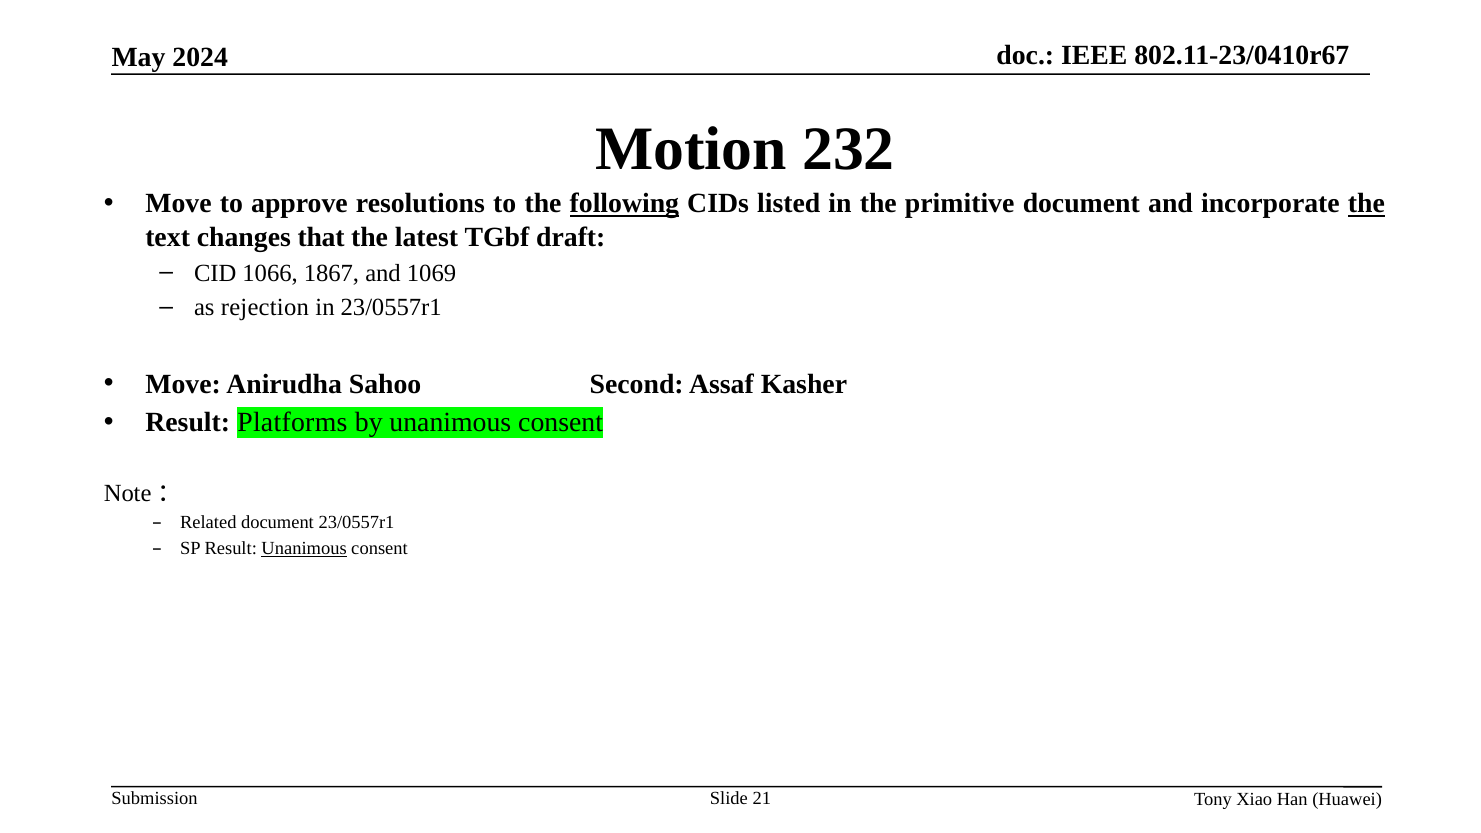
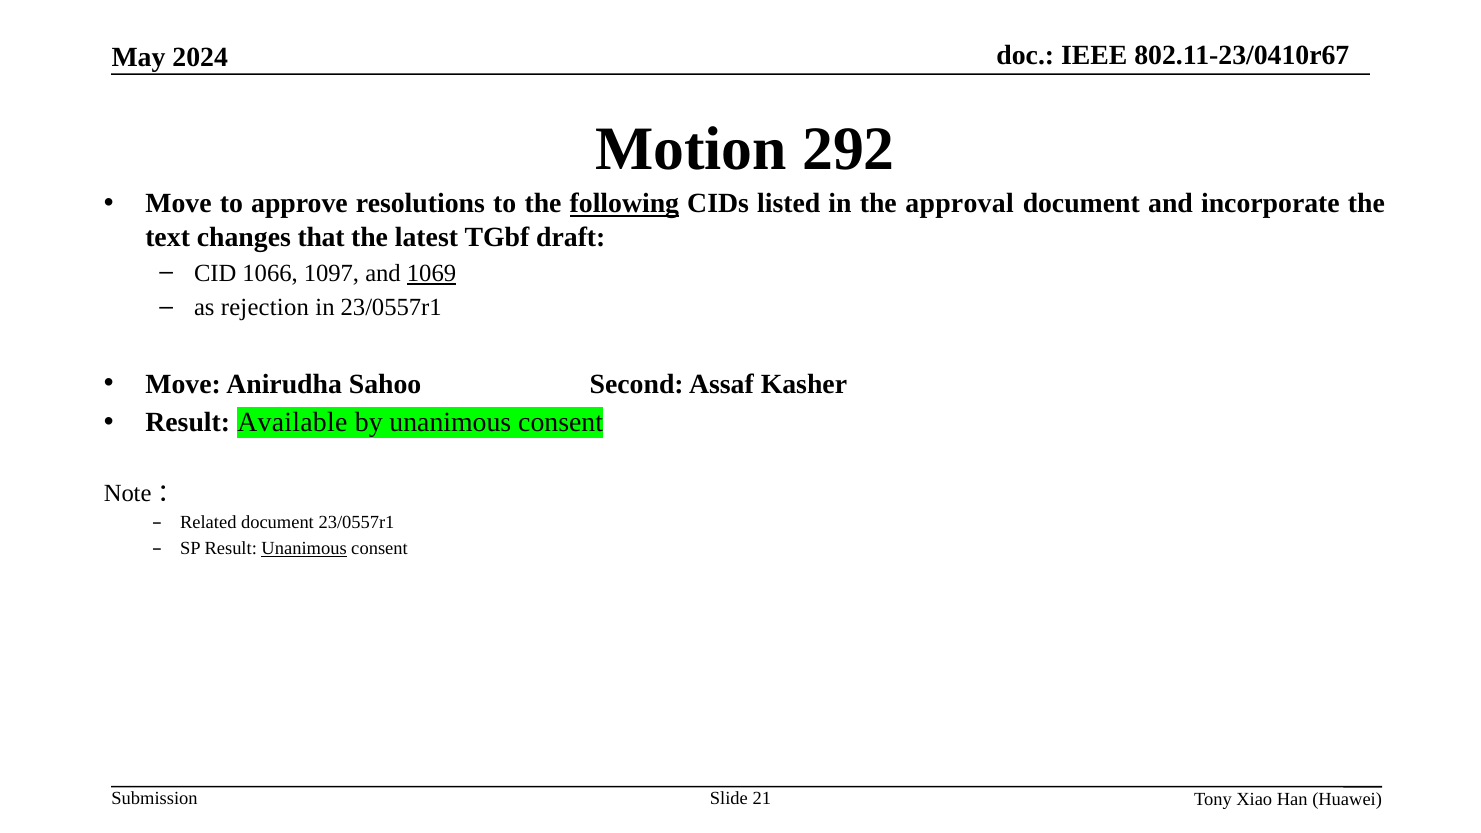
232: 232 -> 292 (849, 149)
primitive: primitive -> approval (960, 204)
the underline: present -> none (1366, 204)
1867: 1867 -> 1097 (331, 273)
1069 underline: none -> present (432, 273)
Platforms: Platforms -> Available (292, 423)
